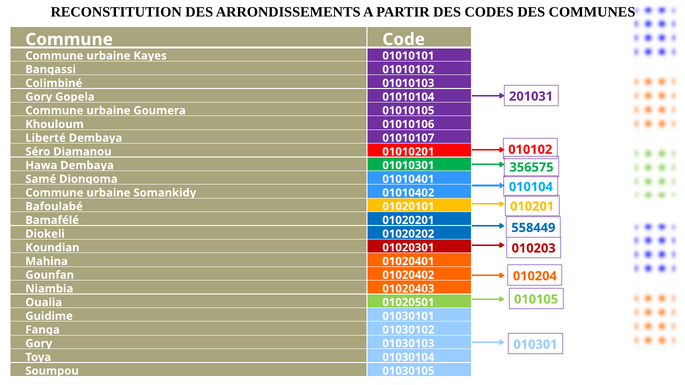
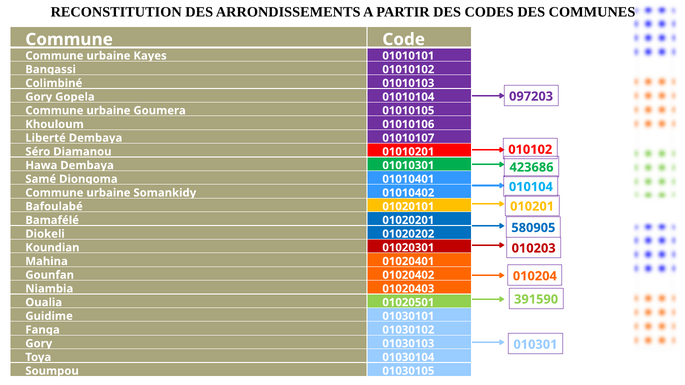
201031: 201031 -> 097203 (531, 96)
356575: 356575 -> 423686 (532, 167)
558449: 558449 -> 580905 (533, 228)
010105: 010105 -> 391590 (536, 300)
